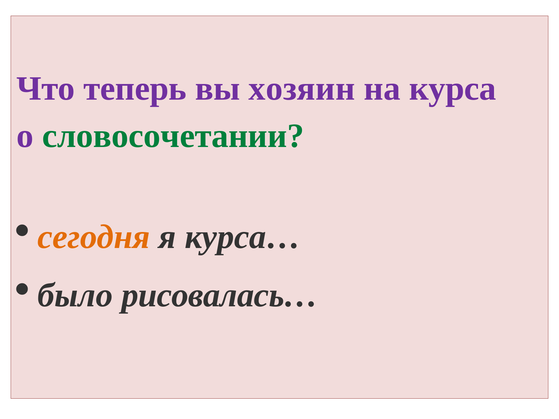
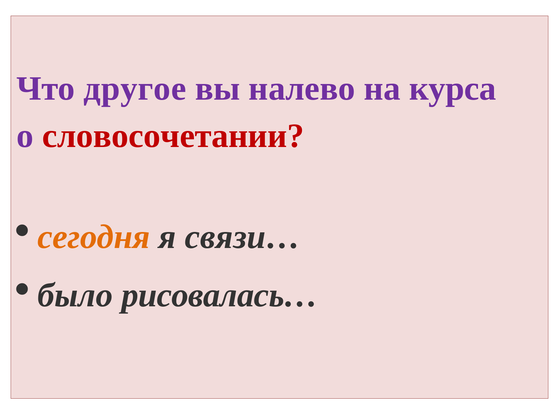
теперь: теперь -> другое (135, 89)
хозяин: хозяин -> налево (302, 89)
словосочетании colour: green -> red (173, 136)
курса…: курса… -> связи… (243, 237)
